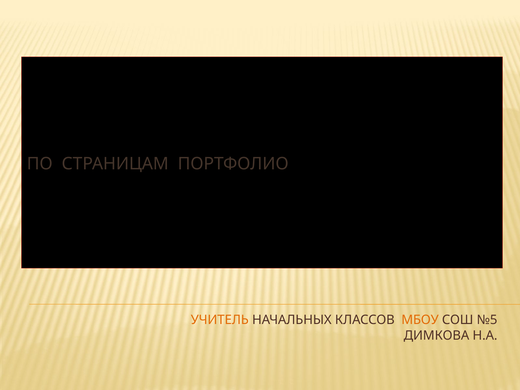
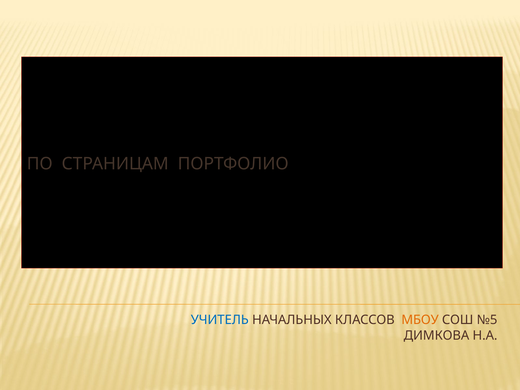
УЧИТЕЛЬ colour: orange -> blue (220, 320)
